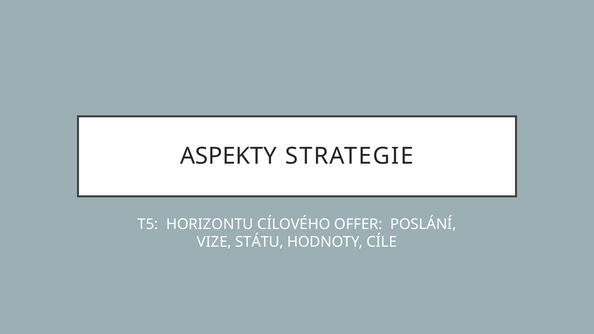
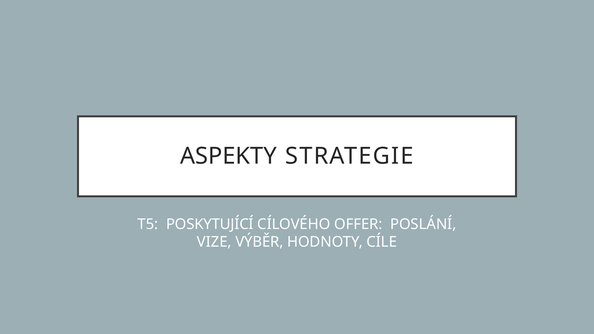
HORIZONTU: HORIZONTU -> POSKYTUJÍCÍ (210, 224)
STÁTU: STÁTU -> VÝBĚR (259, 242)
